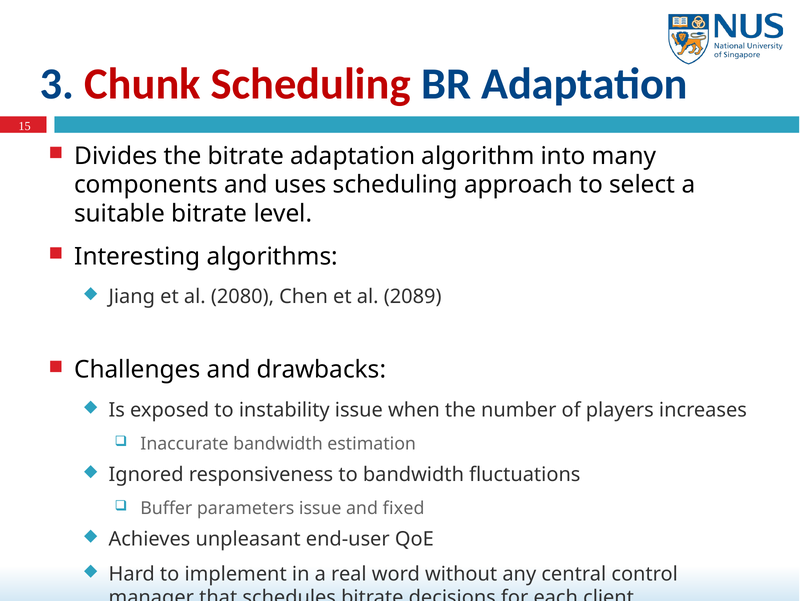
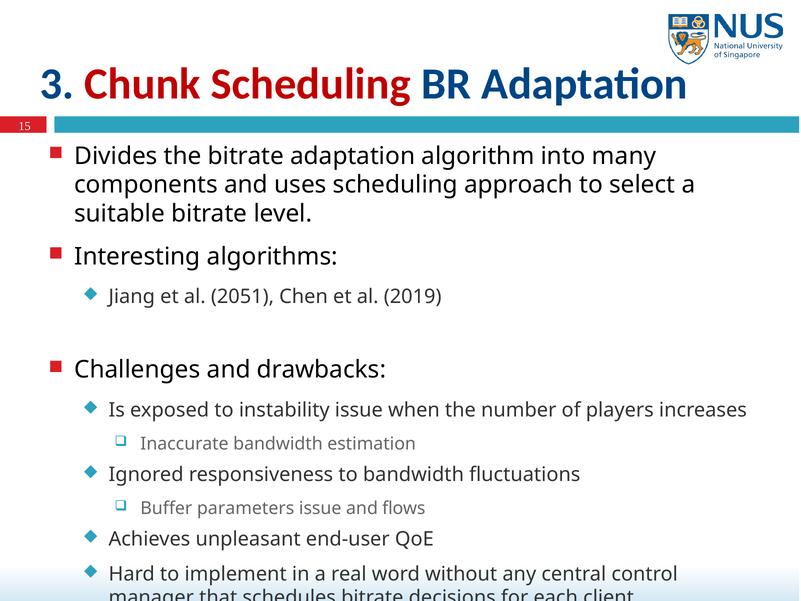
2080: 2080 -> 2051 (242, 297)
2089: 2089 -> 2019 (413, 297)
fixed: fixed -> flows (404, 508)
